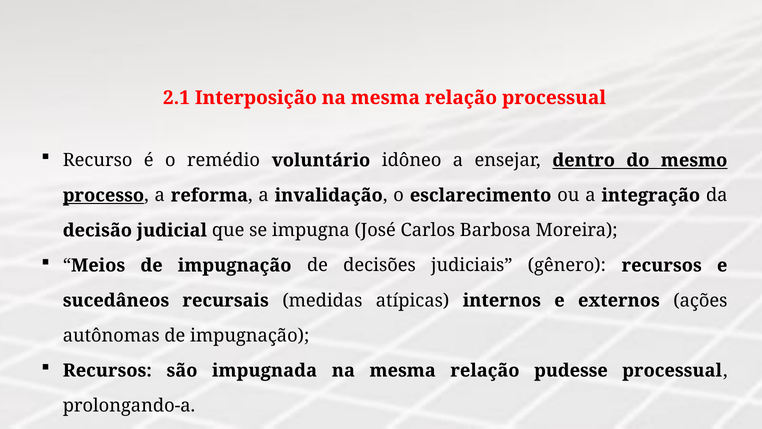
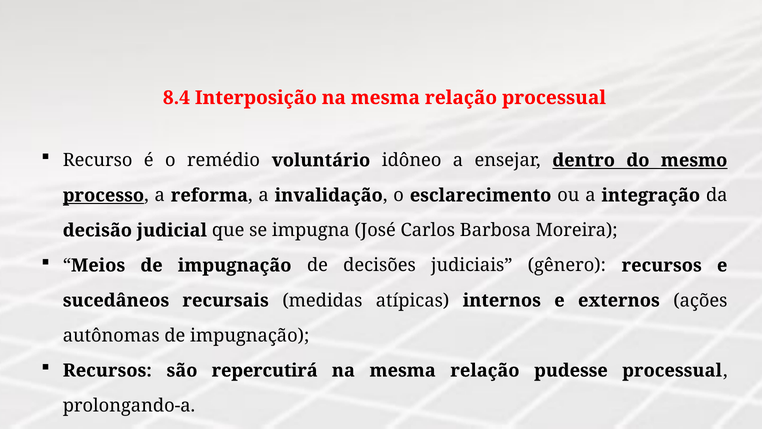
2.1: 2.1 -> 8.4 (176, 98)
impugnada: impugnada -> repercutirá (265, 370)
